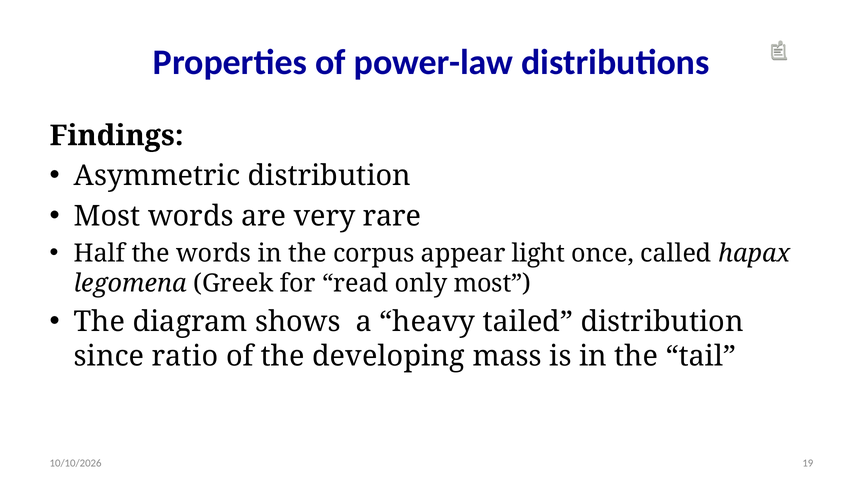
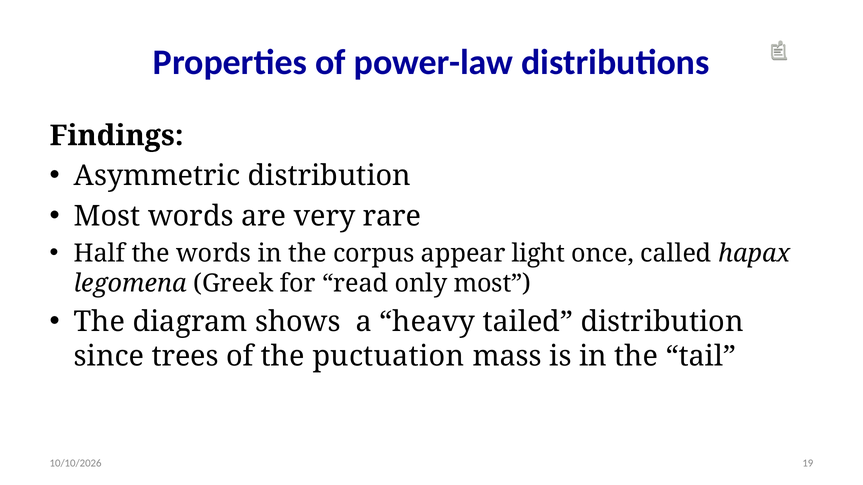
ratio: ratio -> trees (185, 357)
developing: developing -> puctuation (388, 357)
